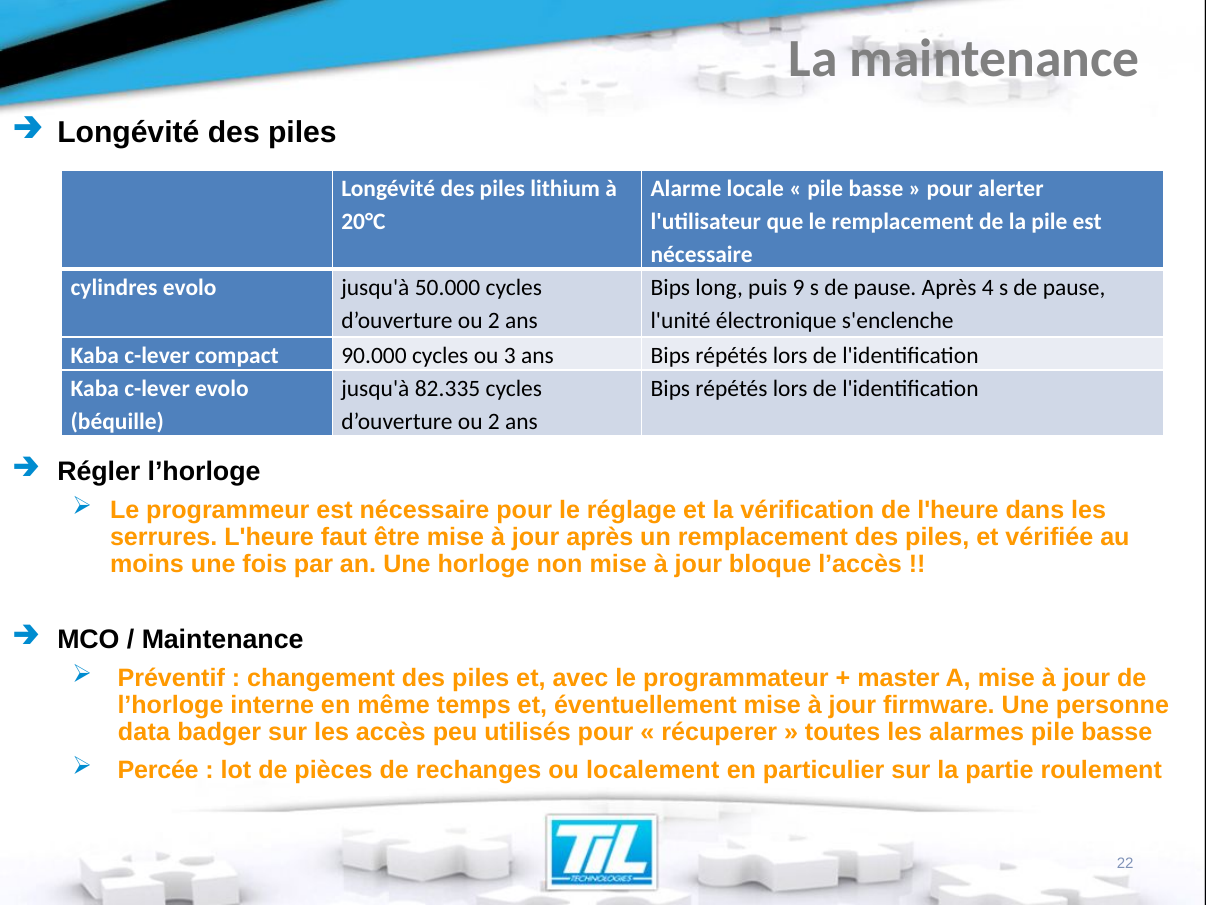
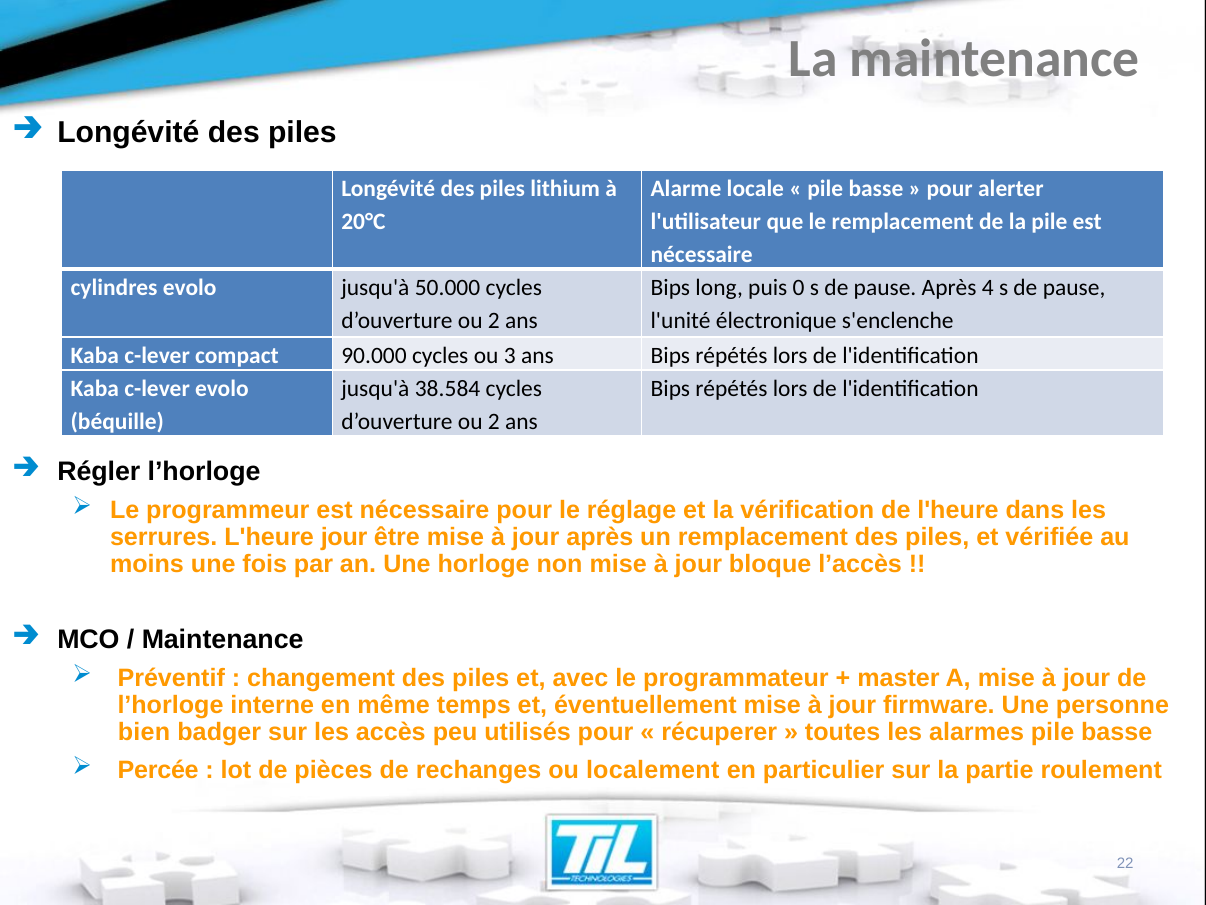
9: 9 -> 0 (799, 288)
82.335: 82.335 -> 38.584 (448, 389)
L'heure faut: faut -> jour (344, 537)
data: data -> bien (144, 732)
